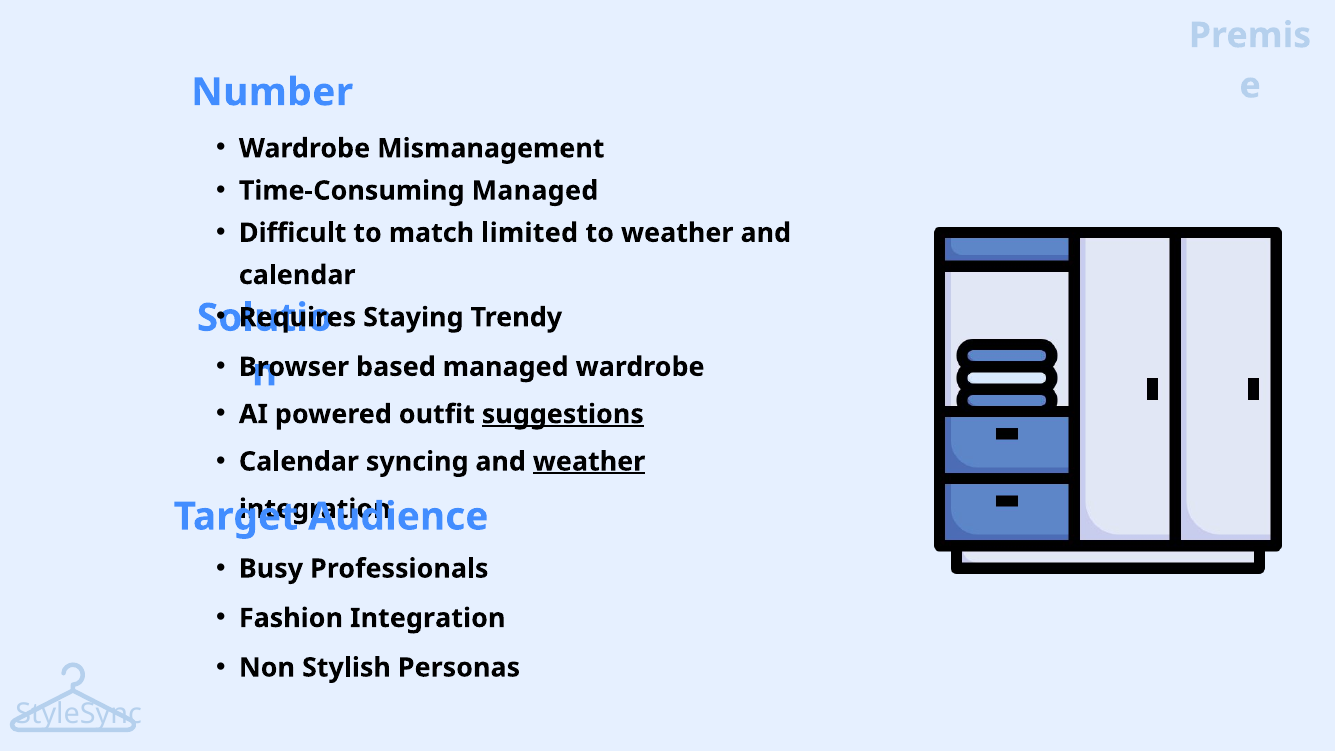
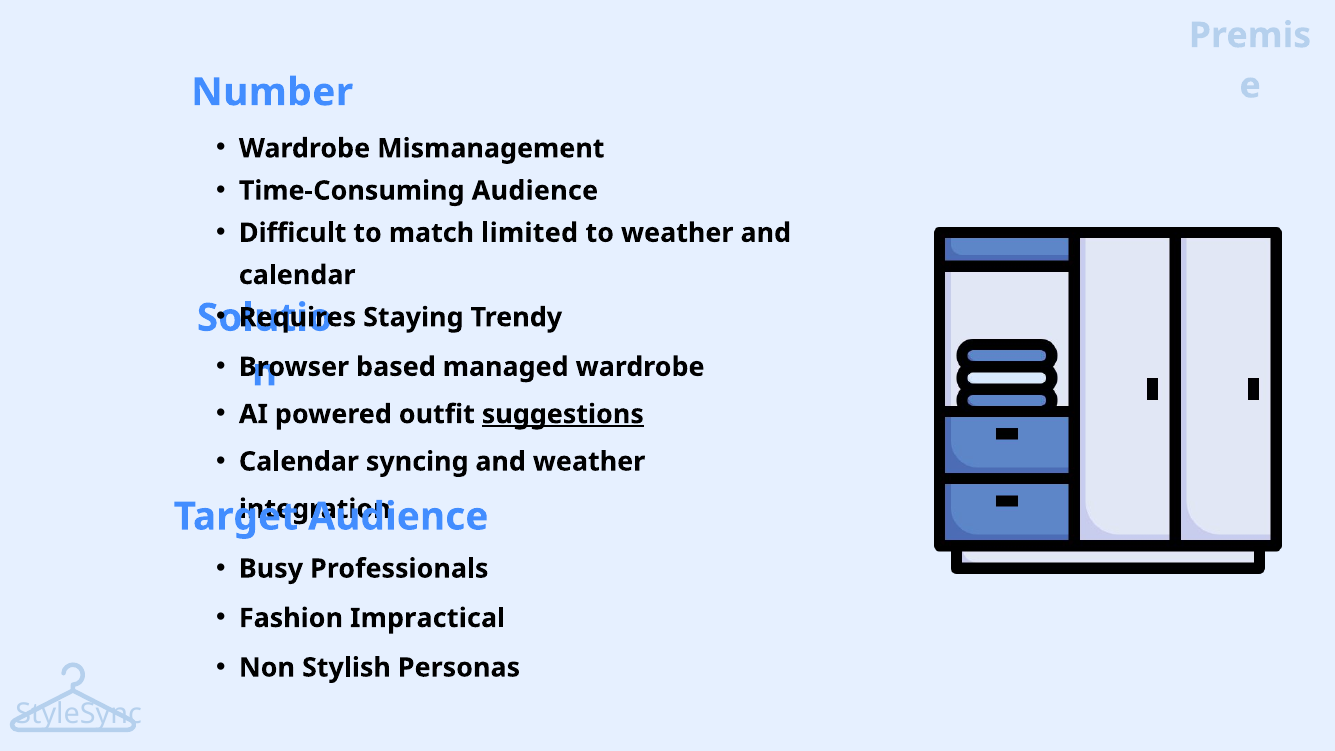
Time-Consuming Managed: Managed -> Audience (535, 191)
weather underline: present -> none (589, 462)
Fashion Integration: Integration -> Impractical (428, 618)
